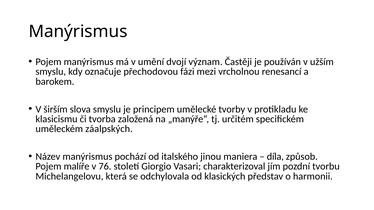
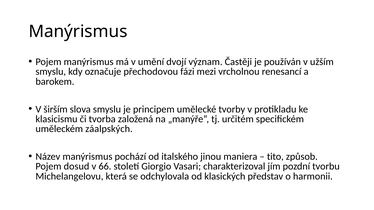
díla: díla -> tito (275, 157)
malíře: malíře -> dosud (77, 167)
76: 76 -> 66 (105, 167)
